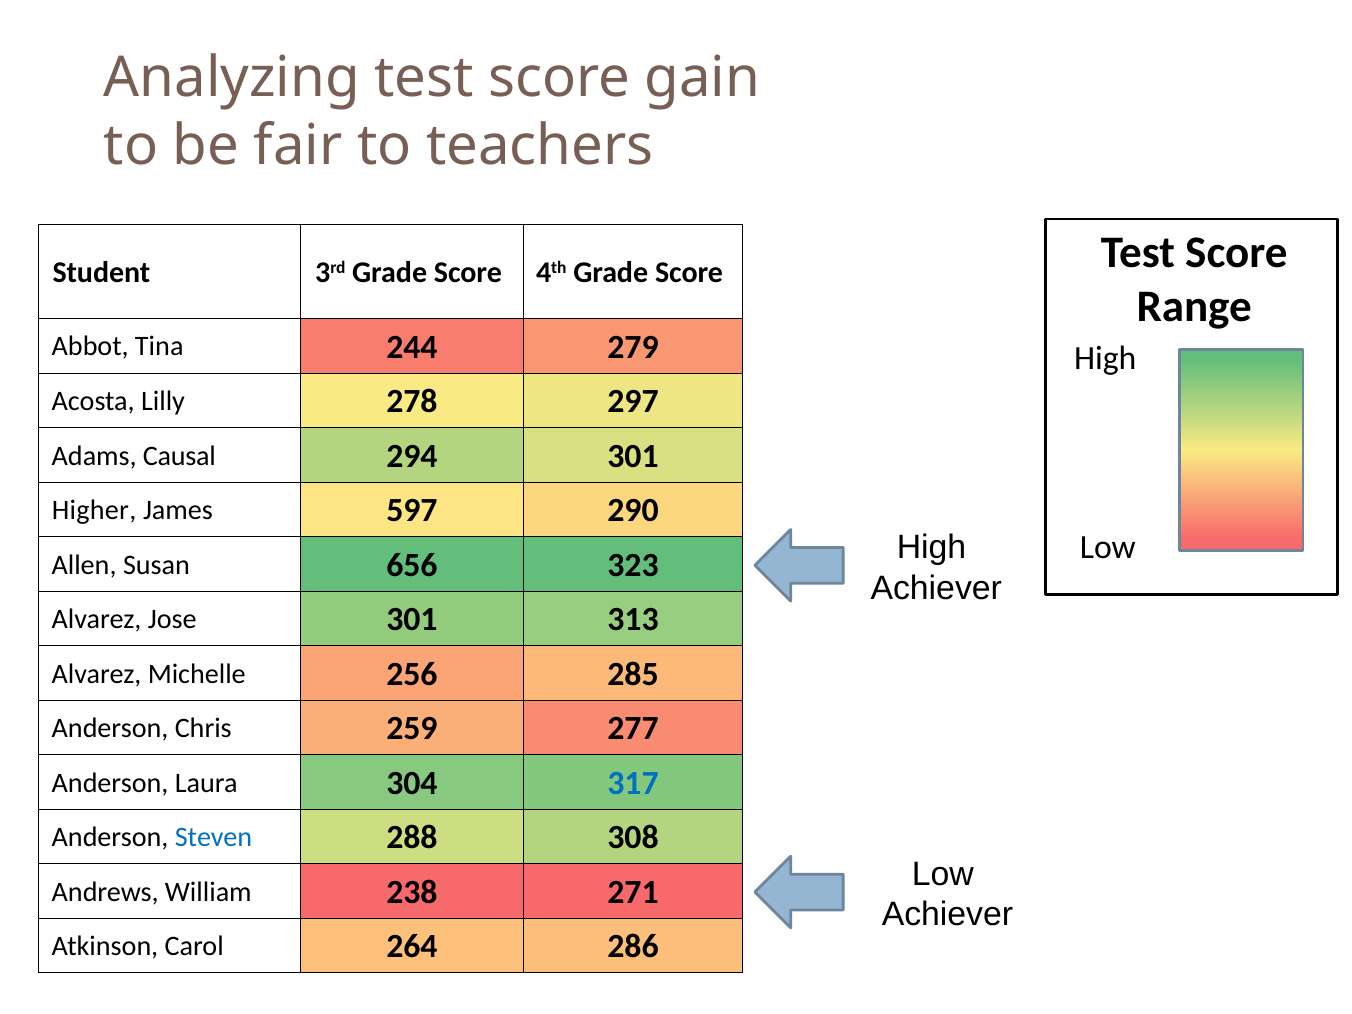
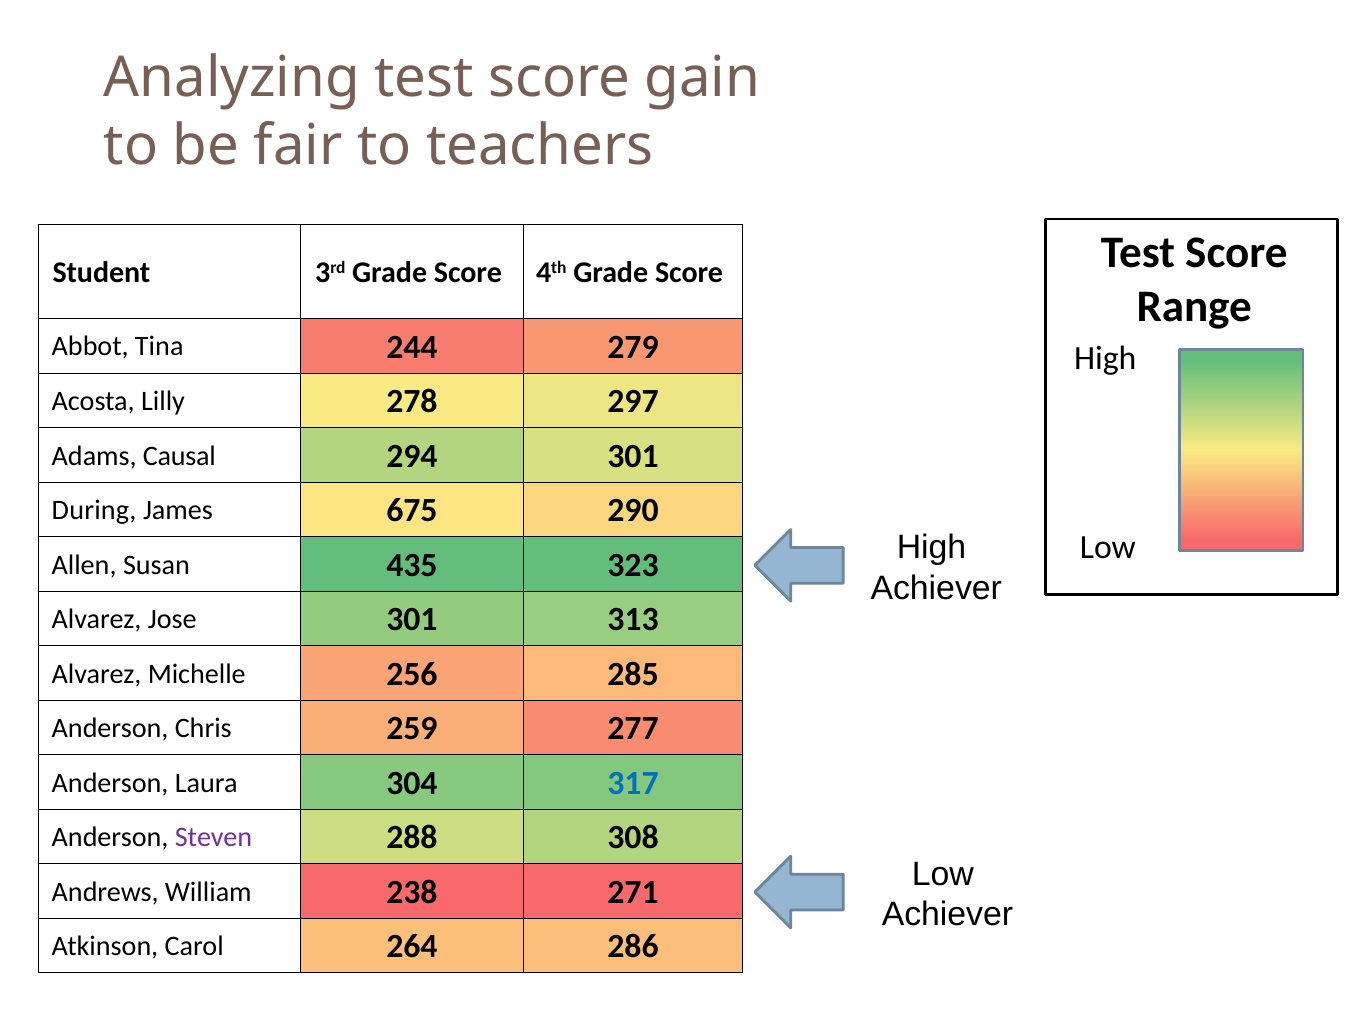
Higher: Higher -> During (94, 510)
597: 597 -> 675 (412, 510)
656: 656 -> 435 (412, 565)
Steven colour: blue -> purple (214, 837)
